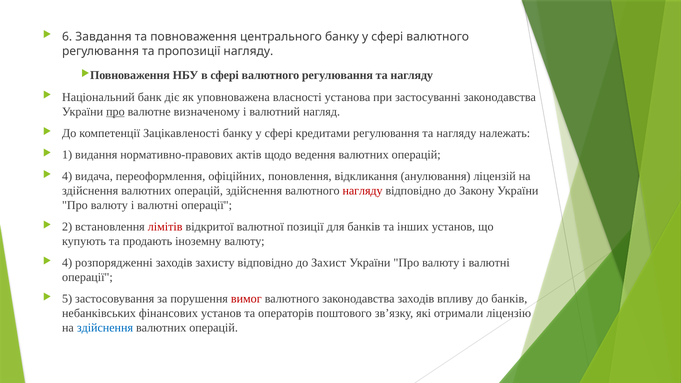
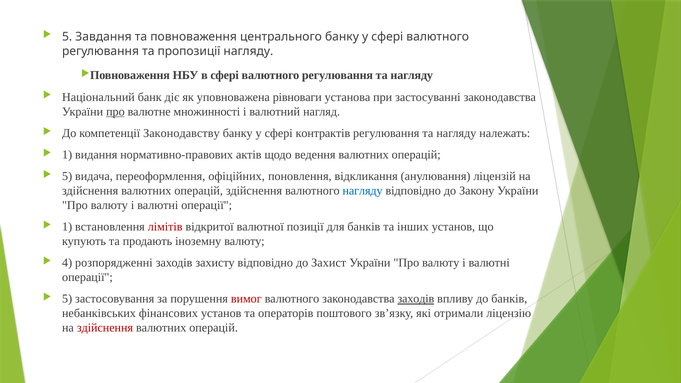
6: 6 -> 5 (67, 37)
власності: власності -> рівноваги (297, 97)
визначеному: визначеному -> множинності (207, 112)
Зацікавленості: Зацікавленості -> Законодавству (181, 133)
кредитами: кредитами -> контрактів (323, 133)
4: 4 -> 5 (67, 176)
нагляду colour: red -> blue (363, 191)
2: 2 -> 1 (67, 227)
заходів underline: none -> present (416, 299)
здійснення colour: blue -> red (105, 328)
